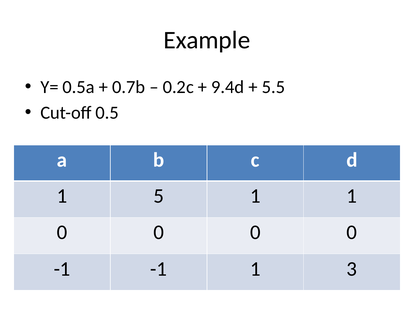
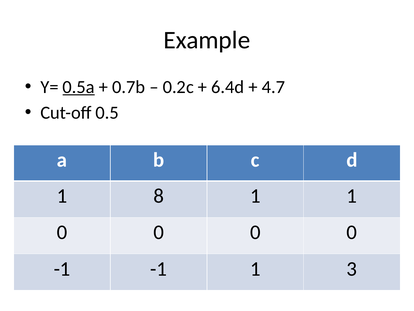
0.5a underline: none -> present (79, 87)
9.4d: 9.4d -> 6.4d (228, 87)
5.5: 5.5 -> 4.7 (273, 87)
5: 5 -> 8 (159, 196)
